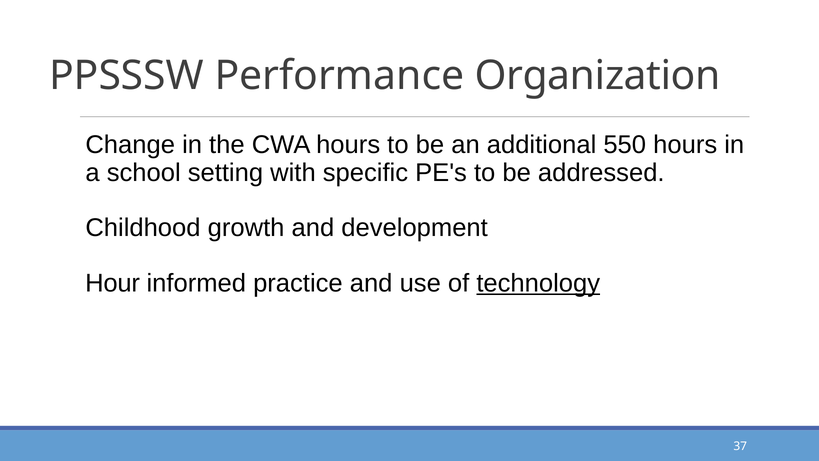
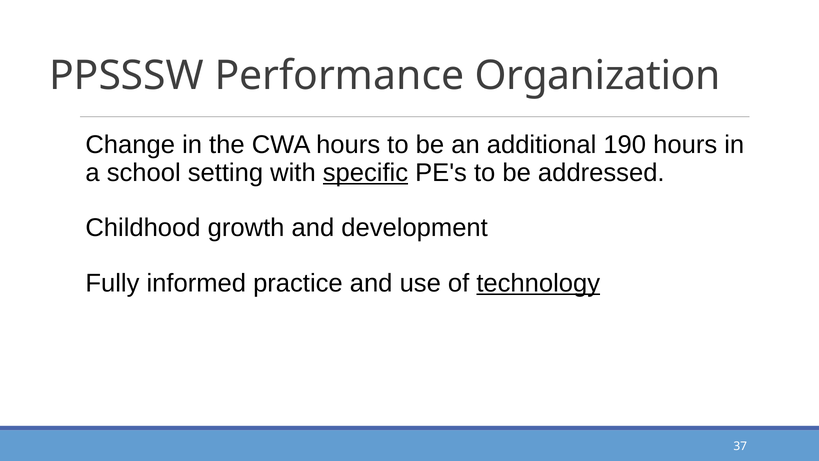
550: 550 -> 190 (625, 145)
specific underline: none -> present (365, 173)
Hour: Hour -> Fully (112, 283)
